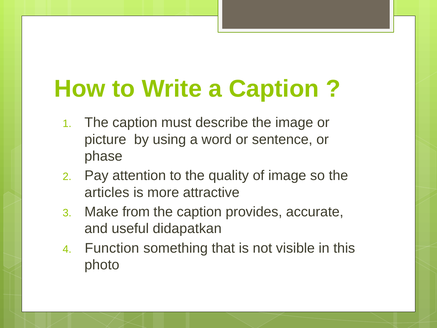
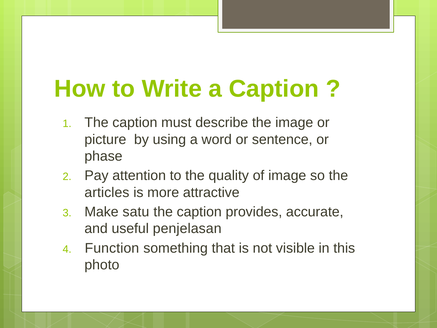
from: from -> satu (136, 212)
didapatkan: didapatkan -> penjelasan (187, 228)
